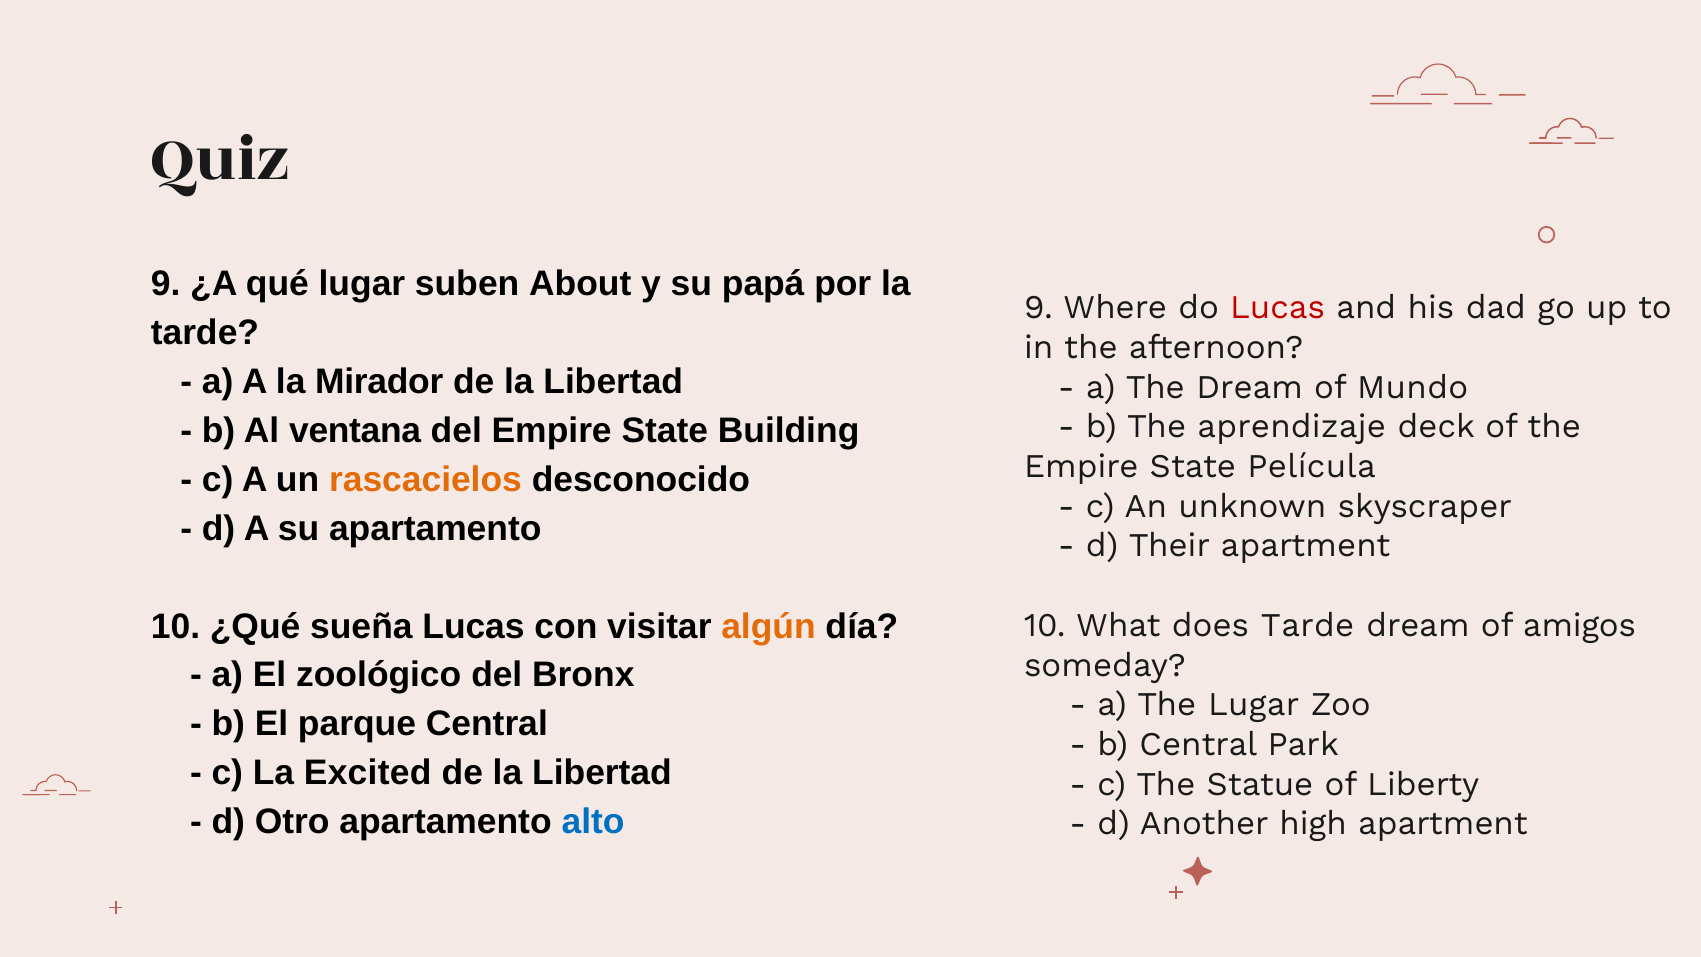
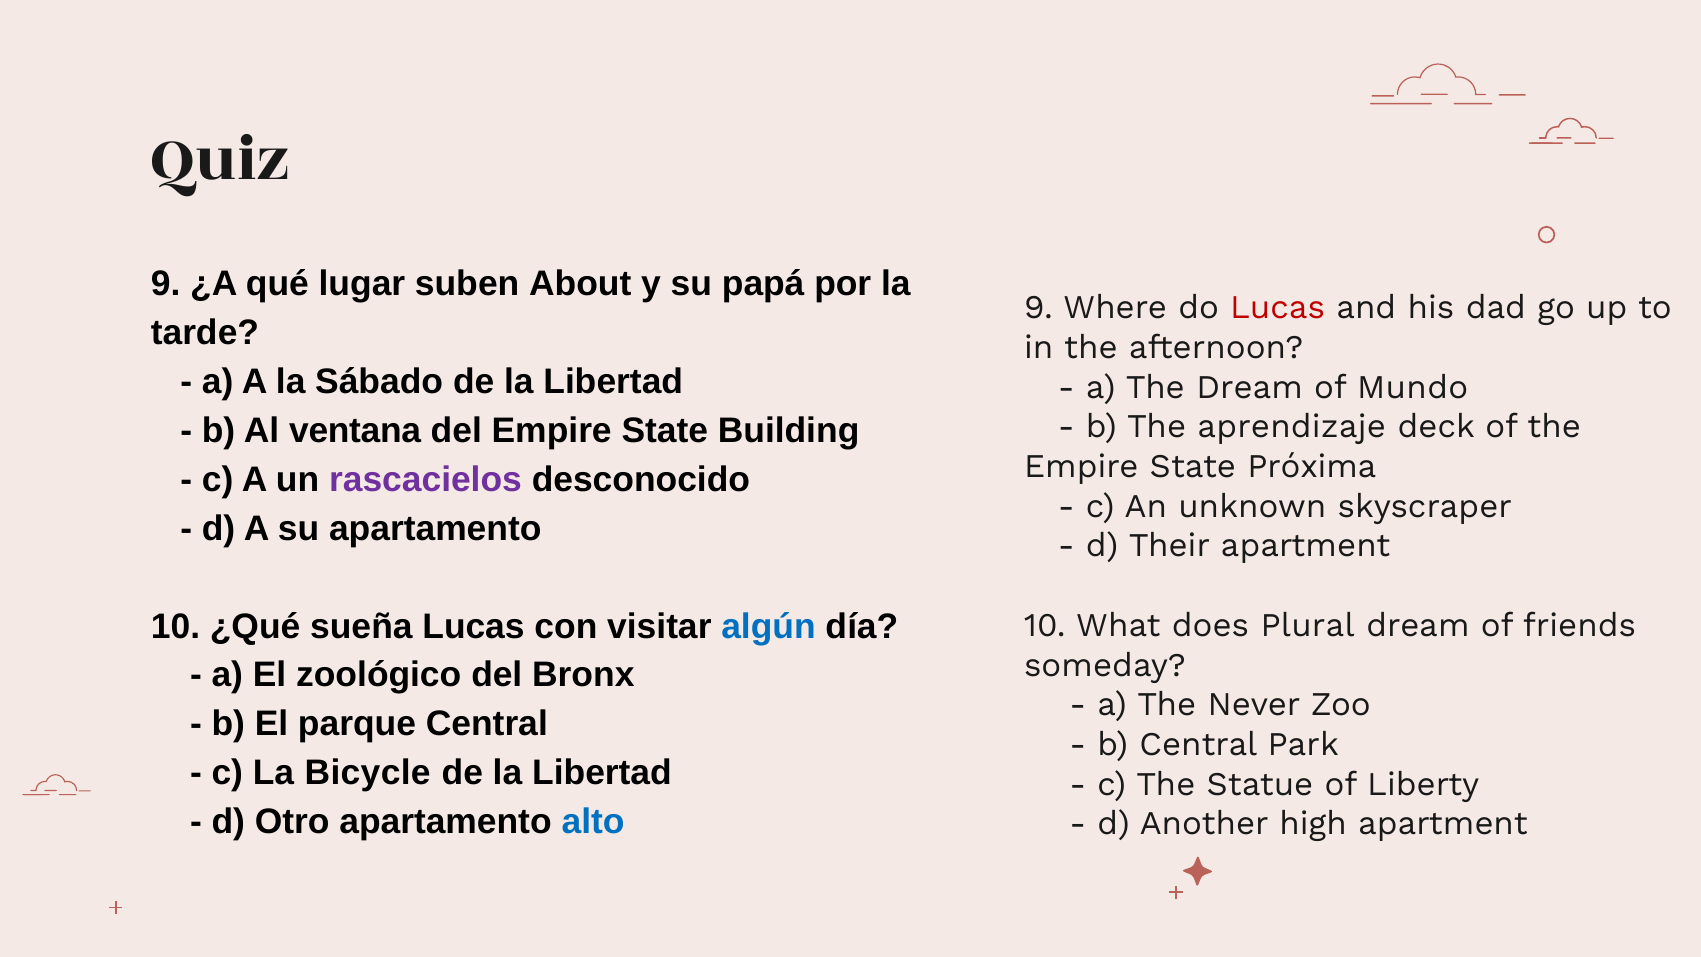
Mirador: Mirador -> Sábado (379, 382)
Película: Película -> Próxima (1312, 467)
rascacielos colour: orange -> purple (425, 480)
algún colour: orange -> blue (768, 626)
does Tarde: Tarde -> Plural (1308, 625)
amigos: amigos -> friends (1579, 625)
The Lugar: Lugar -> Never (1254, 705)
Excited: Excited -> Bicycle (368, 773)
